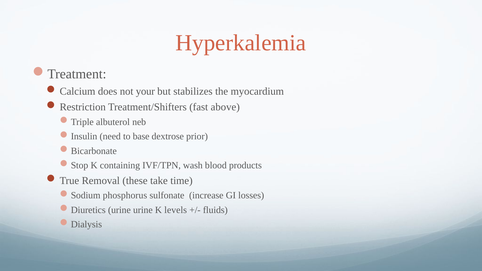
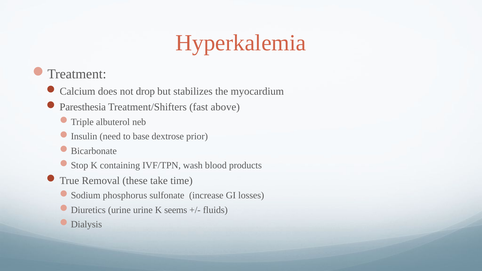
your: your -> drop (145, 91)
Restriction: Restriction -> Paresthesia (83, 107)
levels: levels -> seems (176, 210)
